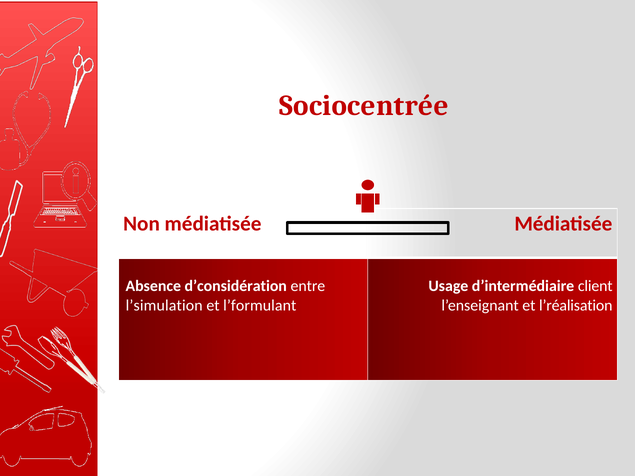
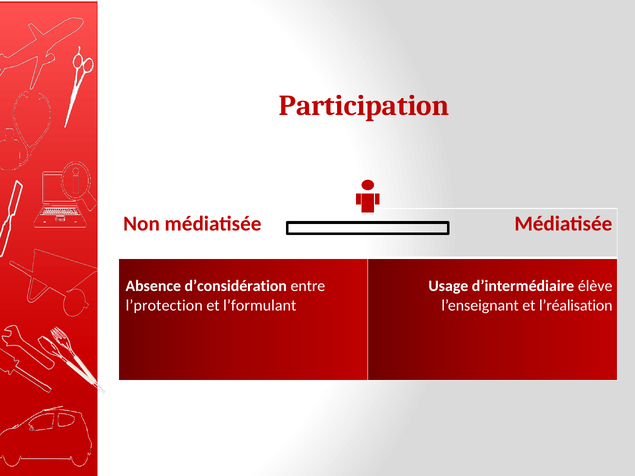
Sociocentrée: Sociocentrée -> Participation (364, 106)
client: client -> élève (595, 286)
l’simulation: l’simulation -> l’protection (164, 306)
